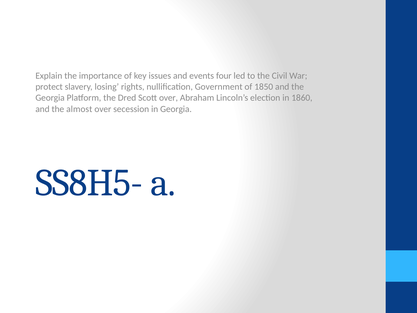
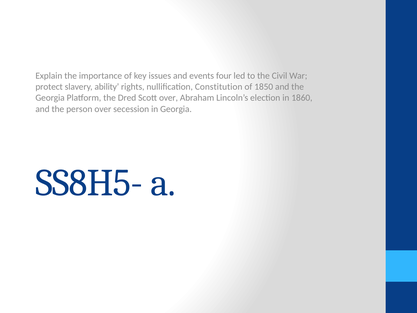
losing: losing -> ability (107, 87)
Government: Government -> Constitution (219, 87)
almost: almost -> person (79, 109)
